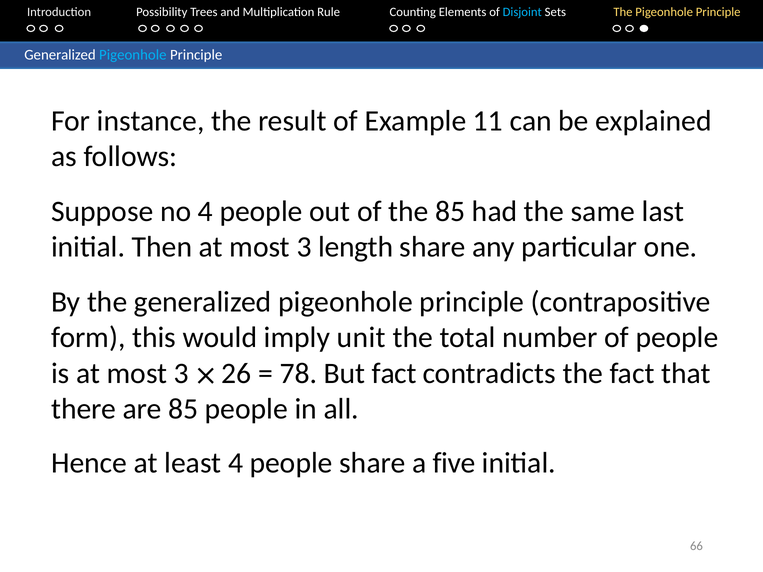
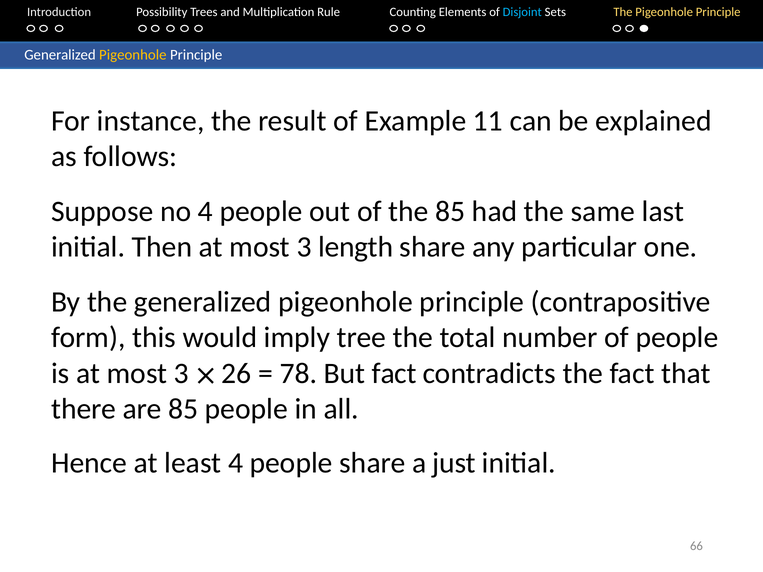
Pigeonhole colour: light blue -> yellow (133, 55)
unit: unit -> tree (361, 338)
five: five -> just (454, 463)
